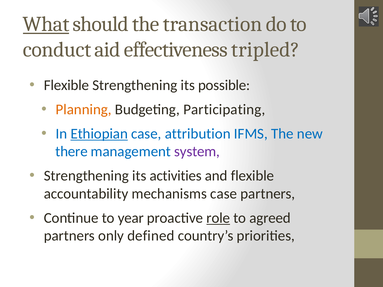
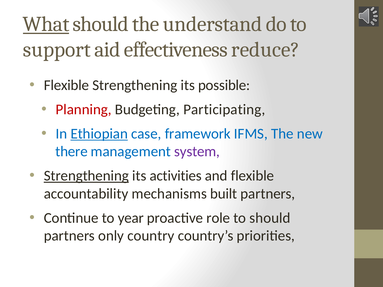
transaction: transaction -> understand (213, 24)
conduct: conduct -> support (57, 50)
tripled: tripled -> reduce (265, 50)
Planning colour: orange -> red (84, 110)
attribution: attribution -> framework (198, 134)
Strengthening underline: none -> present (86, 176)
mechanisms case: case -> built (224, 194)
role underline: present -> none (218, 218)
to agreed: agreed -> should (270, 218)
defined: defined -> country (151, 236)
